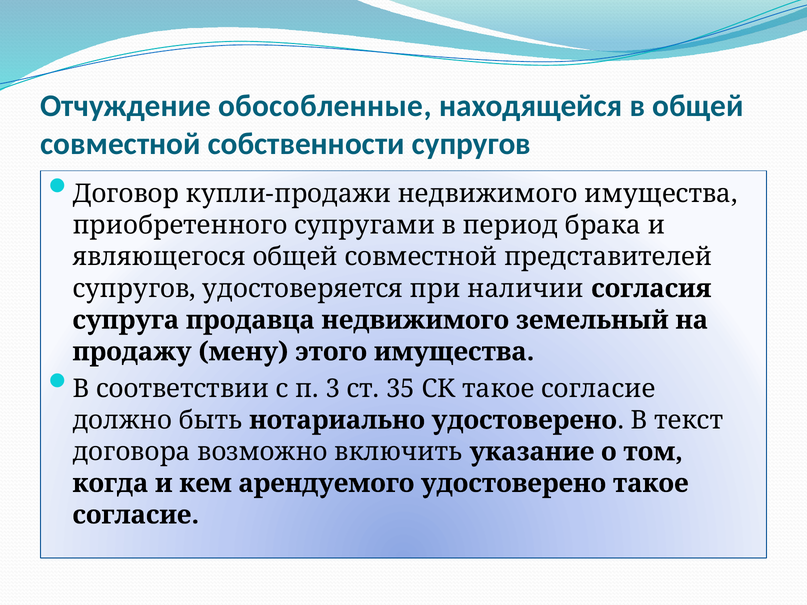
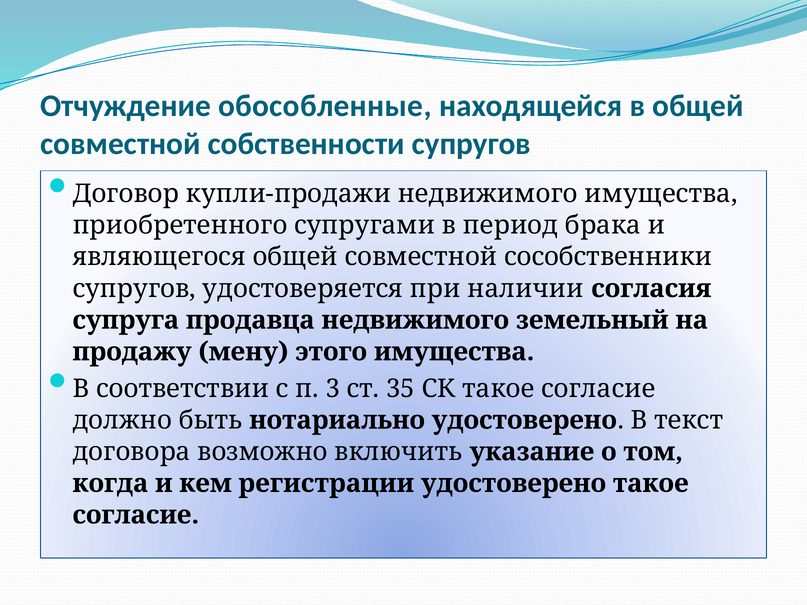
представителей: представителей -> сособственники (608, 257)
арендуемого: арендуемого -> регистрации (326, 484)
